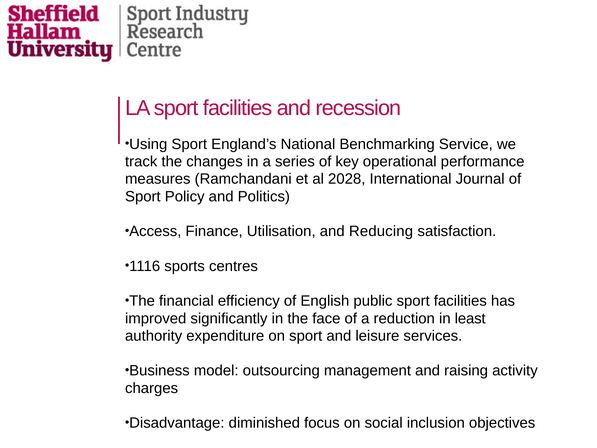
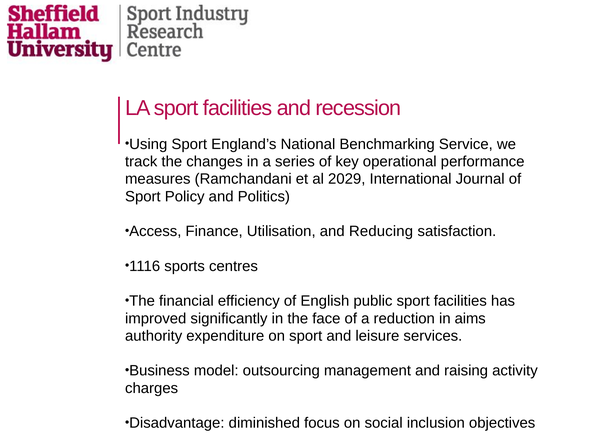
2028: 2028 -> 2029 (347, 179)
least: least -> aims (470, 318)
